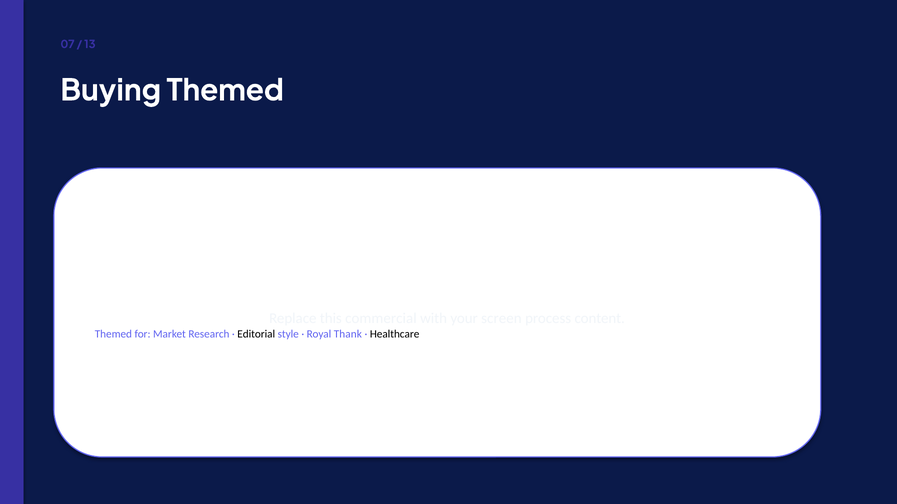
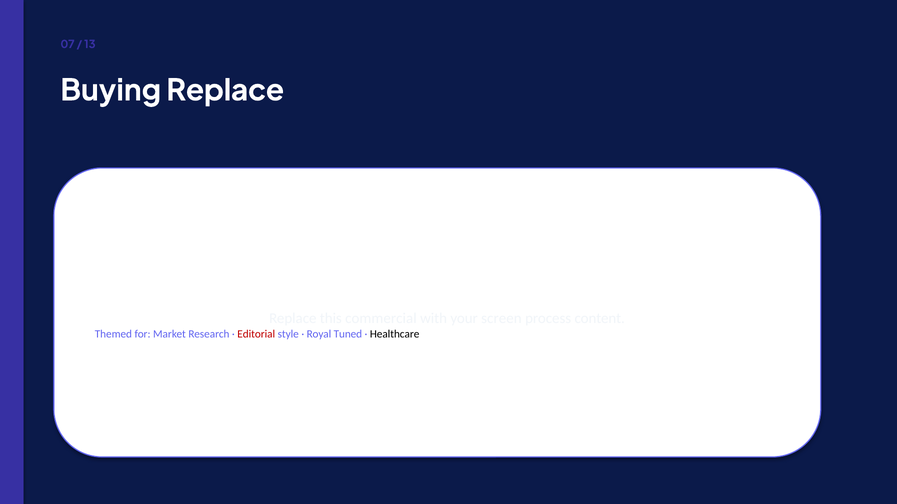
Buying Themed: Themed -> Replace (225, 91)
Editorial colour: black -> red (256, 334)
Thank: Thank -> Tuned (348, 334)
